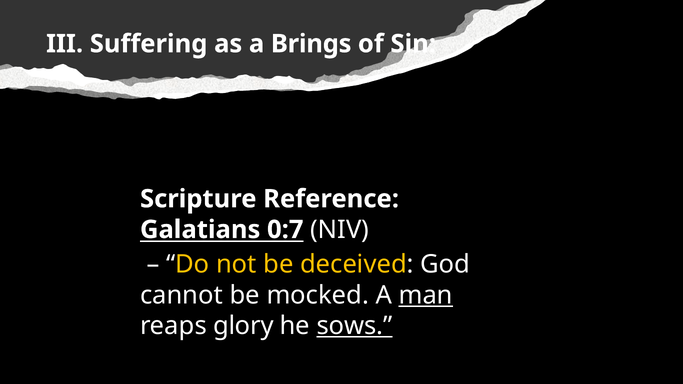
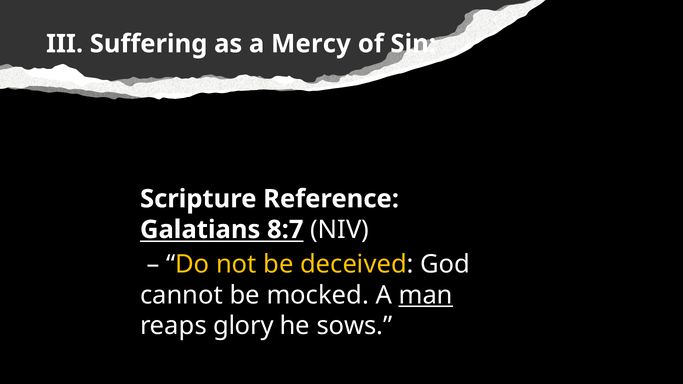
Brings: Brings -> Mercy (311, 44)
0:7: 0:7 -> 8:7 (285, 230)
sows underline: present -> none (355, 326)
